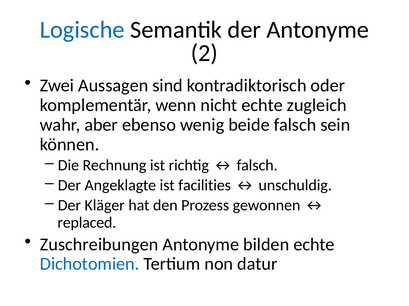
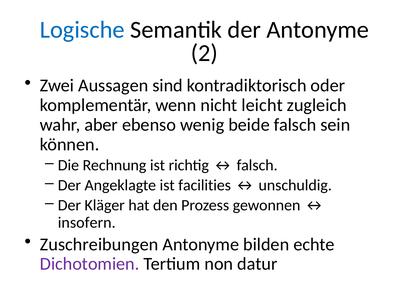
nicht echte: echte -> leicht (262, 105)
replaced: replaced -> insofern (87, 223)
Dichotomien colour: blue -> purple (90, 265)
